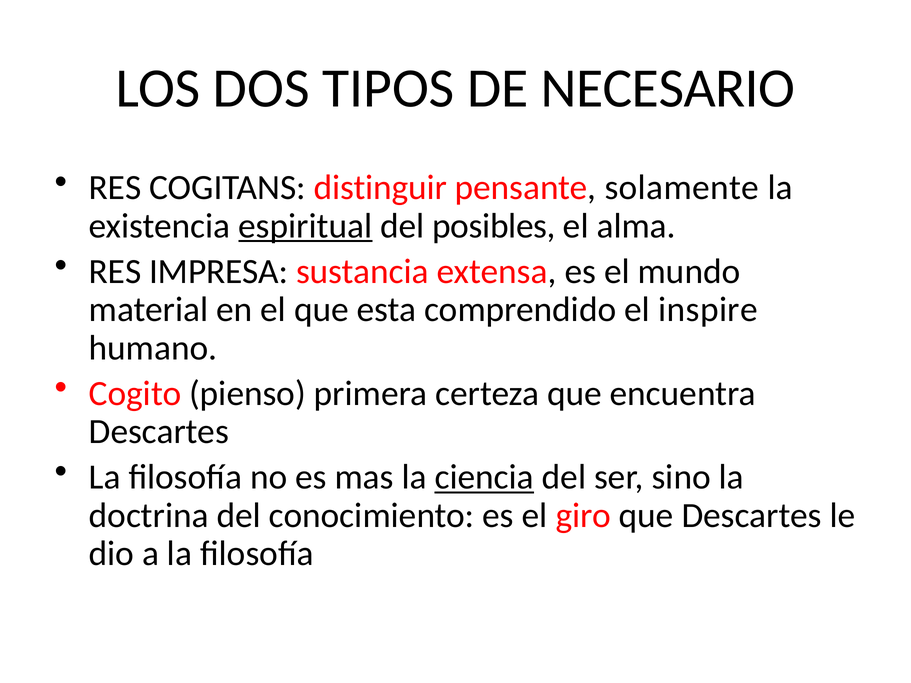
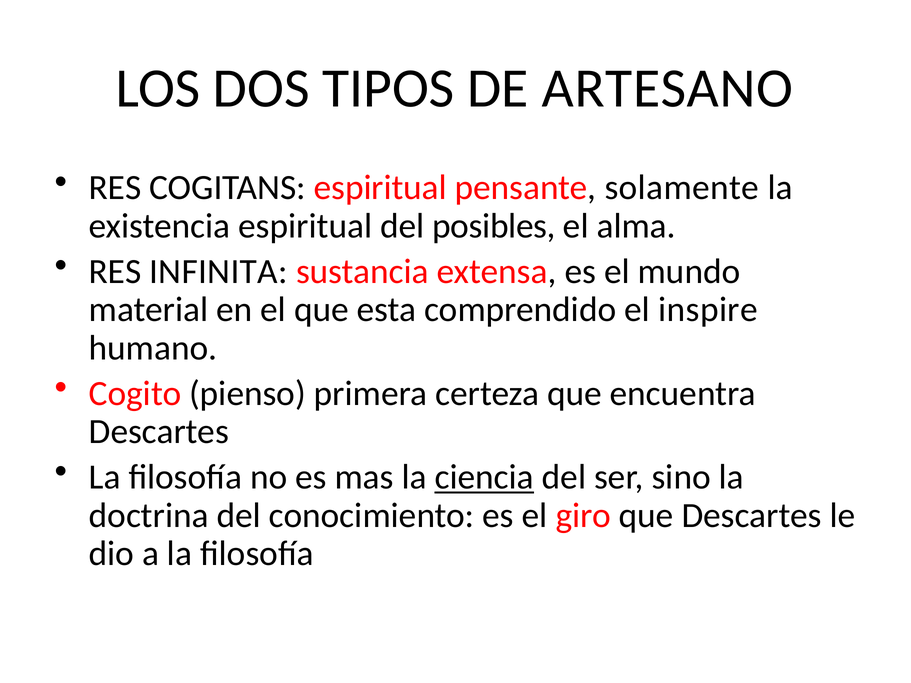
NECESARIO: NECESARIO -> ARTESANO (667, 88)
COGITANS distinguir: distinguir -> espiritual (380, 188)
espiritual underline: present -> none (305, 226)
IMPRESA: IMPRESA -> INFINITA (218, 272)
